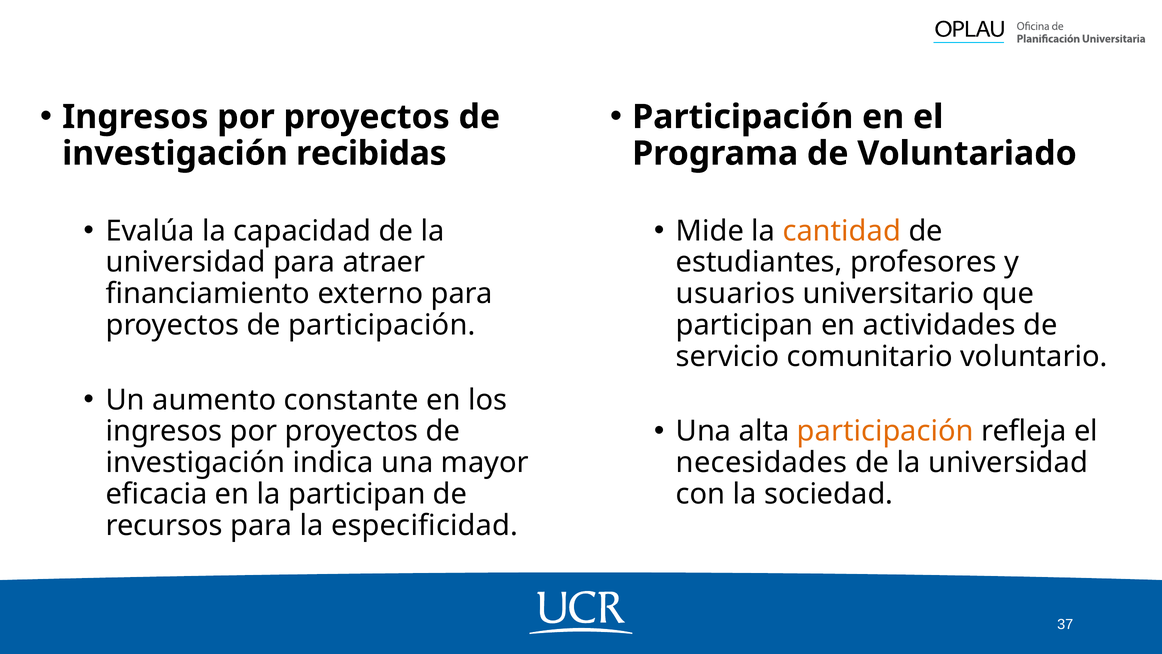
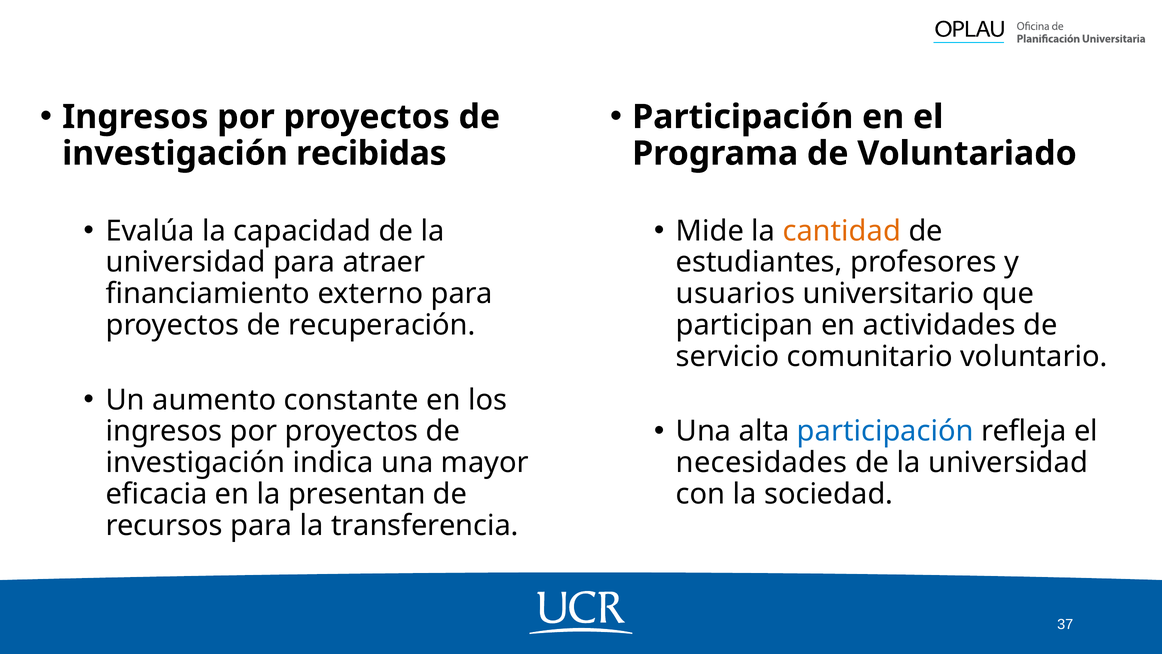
de participación: participación -> recuperación (382, 325)
participación colour: orange -> blue (885, 431)
la participan: participan -> presentan (357, 494)
especificidad: especificidad -> transferencia (425, 525)
